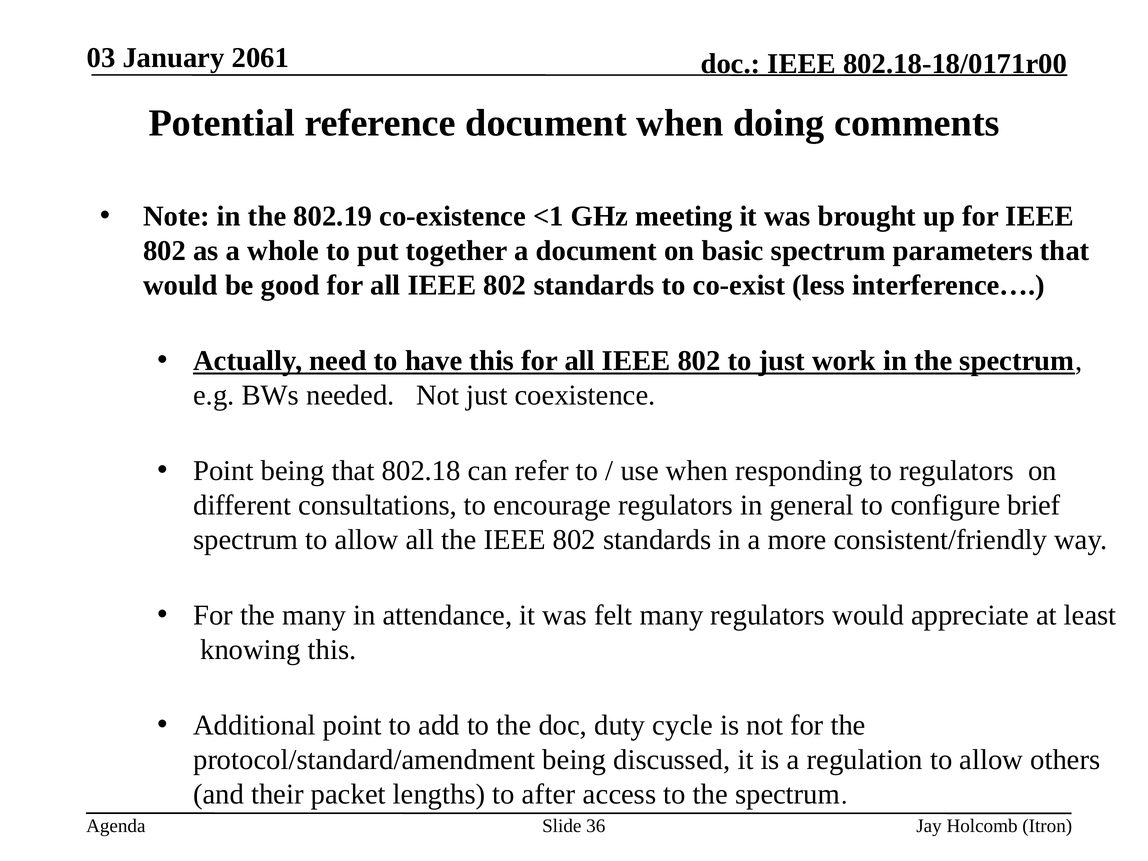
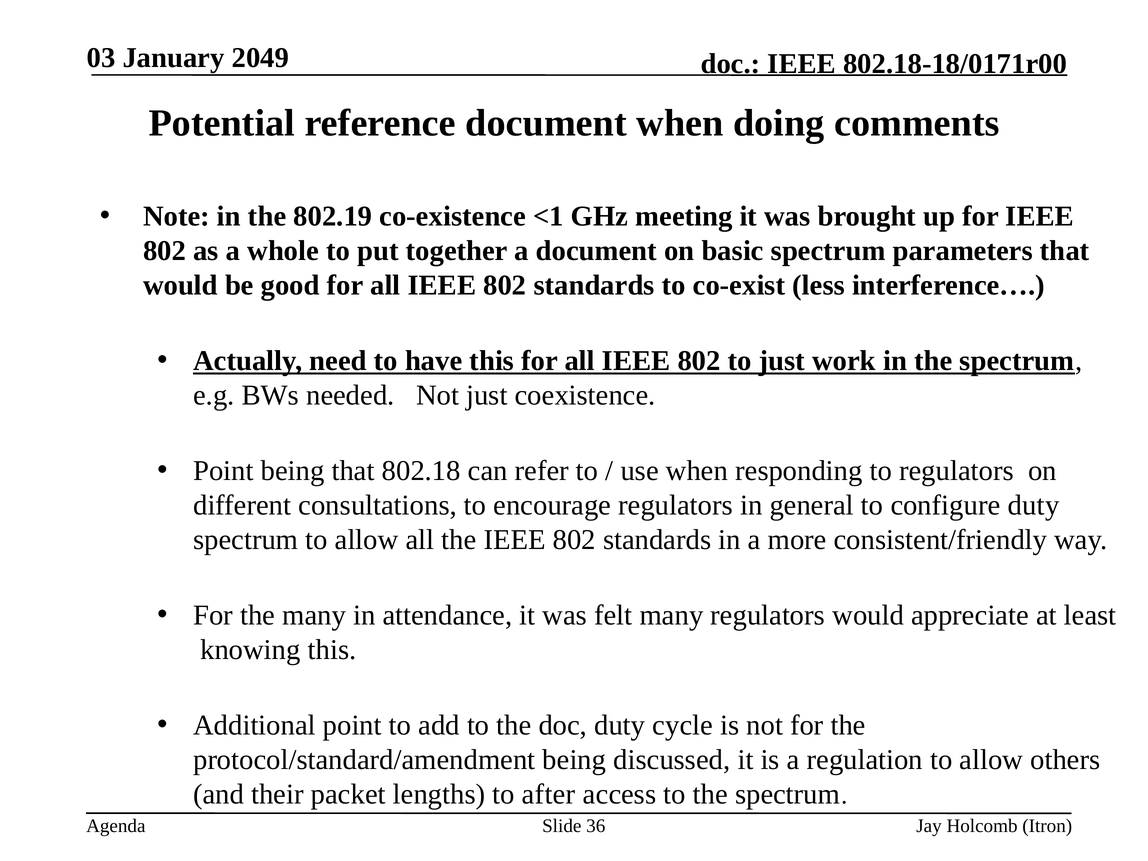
2061: 2061 -> 2049 (260, 58)
configure brief: brief -> duty (1034, 505)
